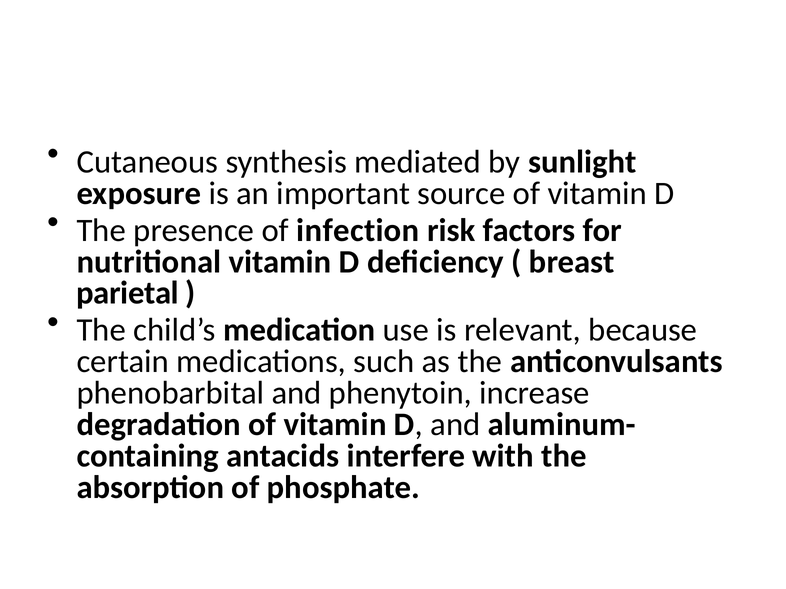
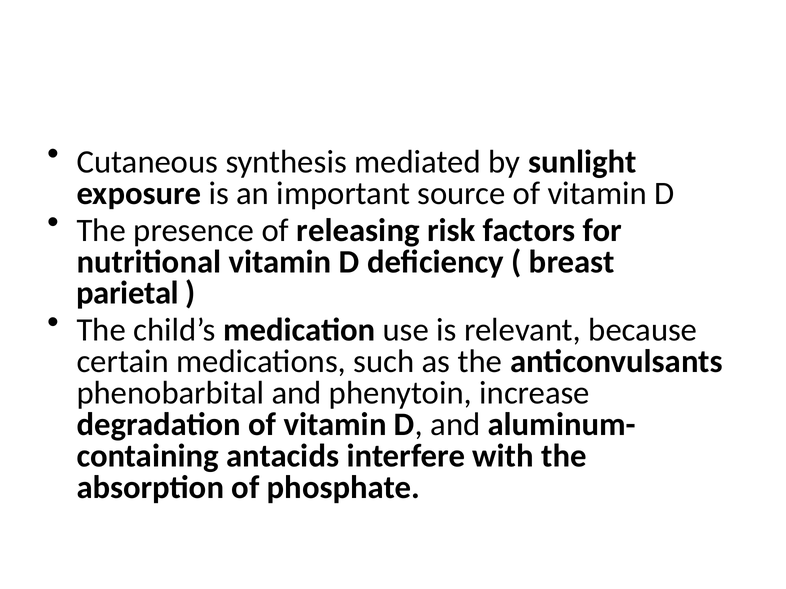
infection: infection -> releasing (358, 231)
